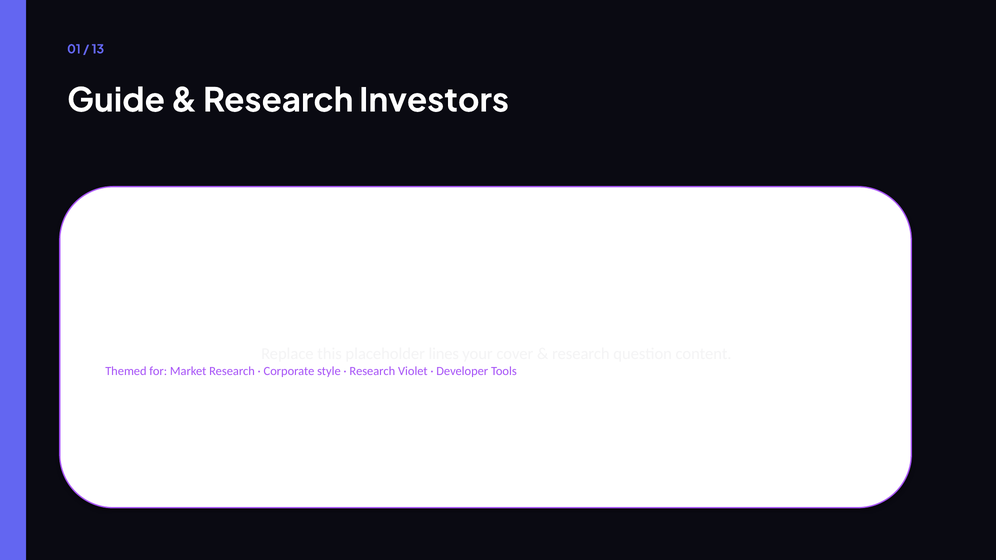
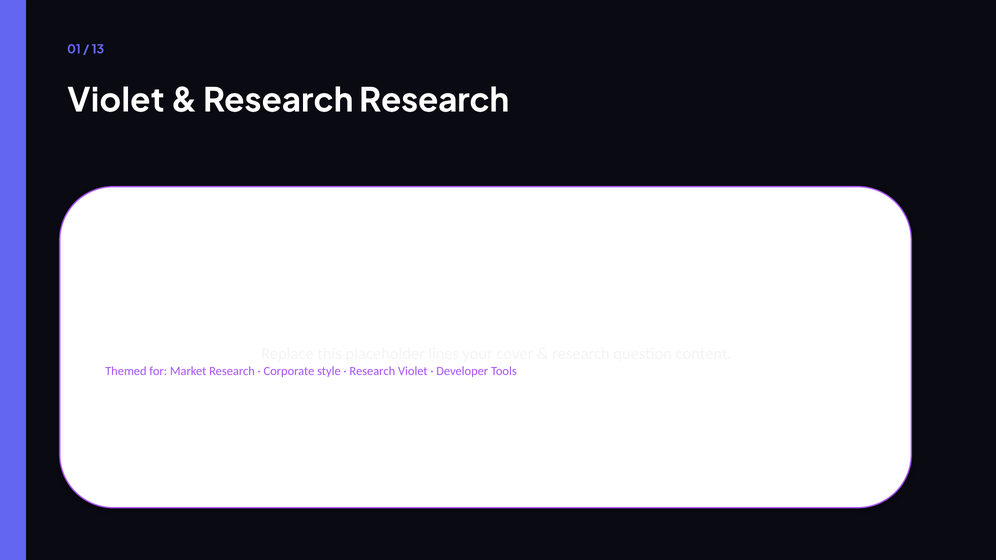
Guide: Guide -> Violet (116, 101)
Research Investors: Investors -> Research (434, 101)
